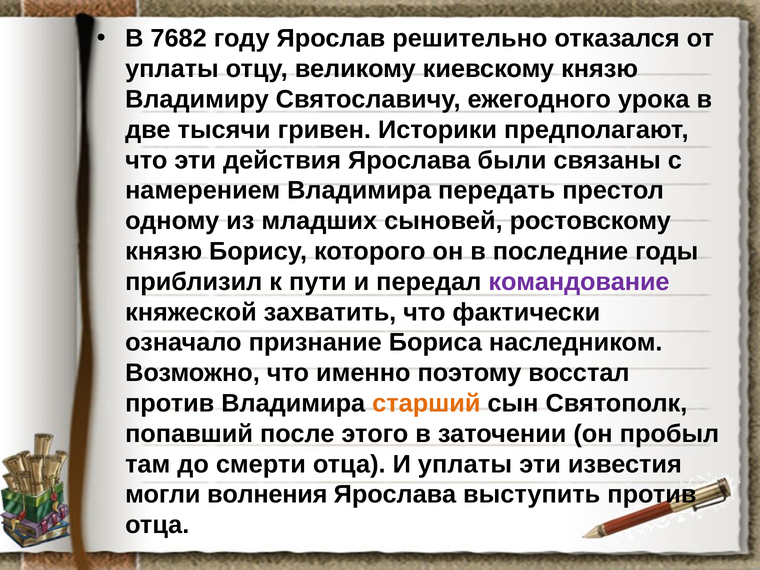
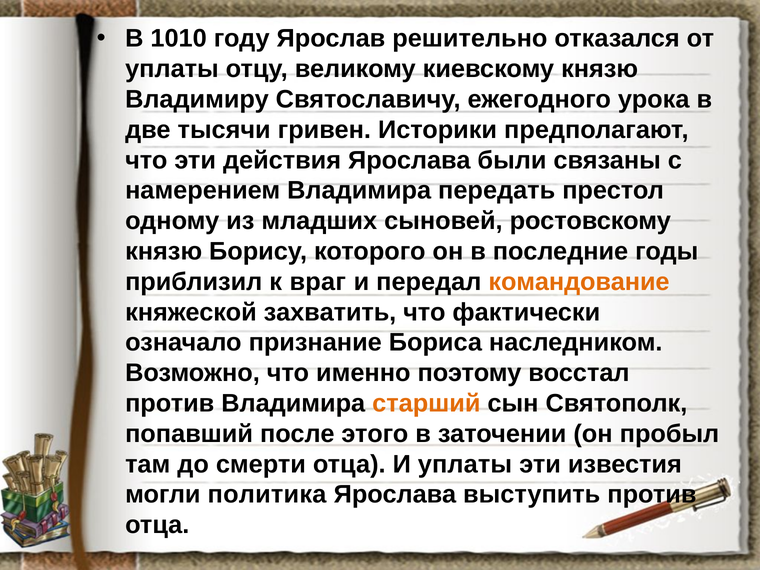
7682: 7682 -> 1010 (179, 39)
пути: пути -> враг (318, 282)
командование colour: purple -> orange (579, 282)
волнения: волнения -> политика (267, 495)
